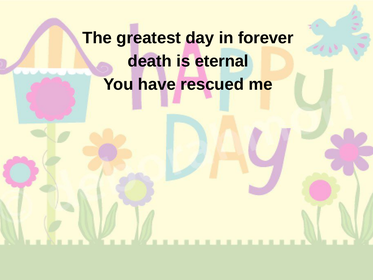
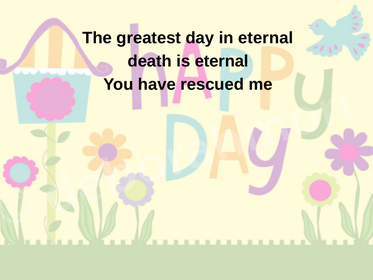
in forever: forever -> eternal (266, 38)
